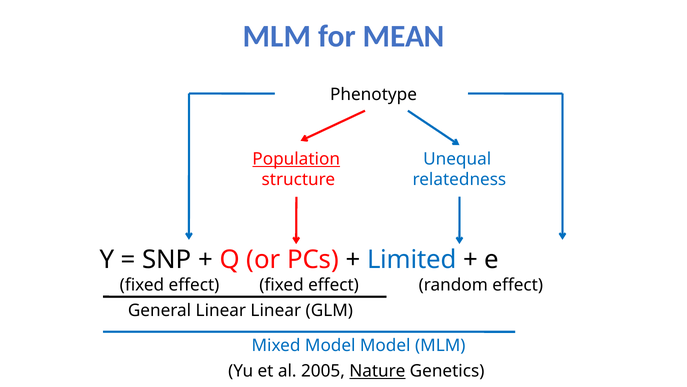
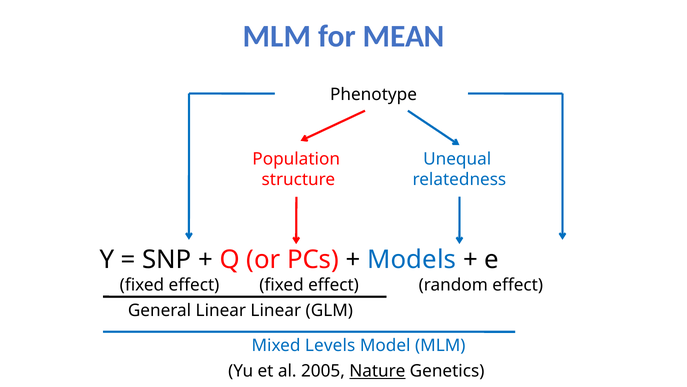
Population underline: present -> none (296, 159)
Limited: Limited -> Models (412, 259)
Mixed Model: Model -> Levels (330, 345)
